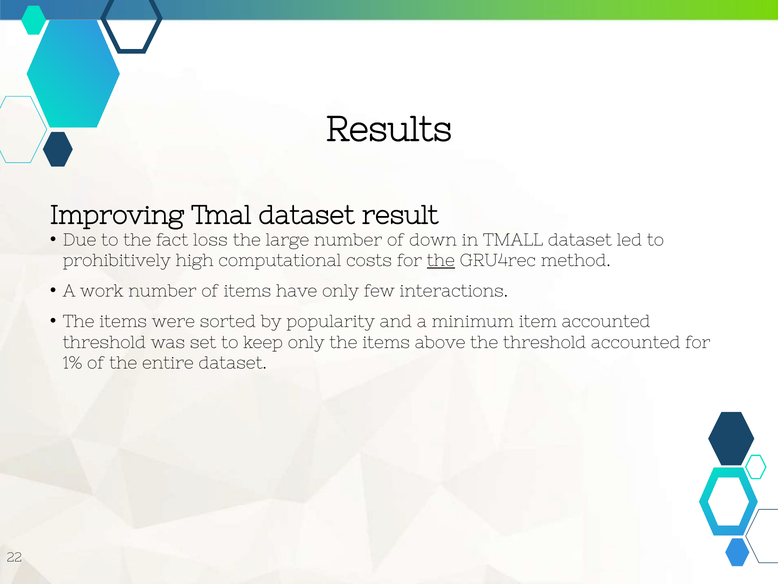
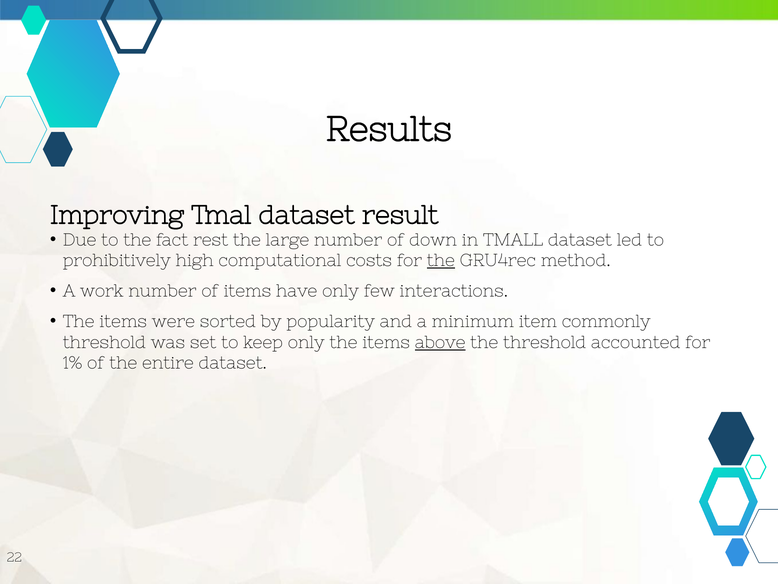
loss: loss -> rest (211, 240)
item accounted: accounted -> commonly (606, 321)
above underline: none -> present (440, 342)
